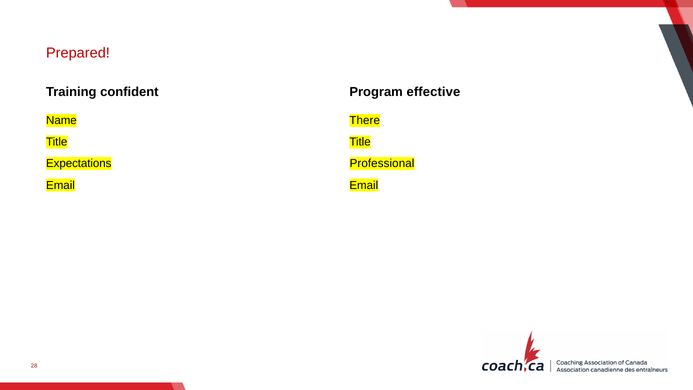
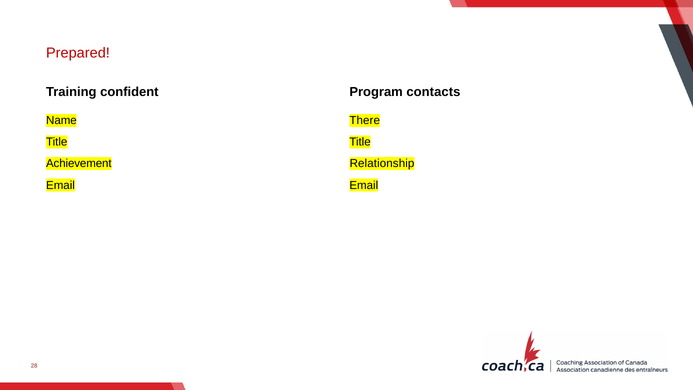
effective: effective -> contacts (433, 92)
Expectations: Expectations -> Achievement (79, 164)
Professional: Professional -> Relationship (382, 164)
